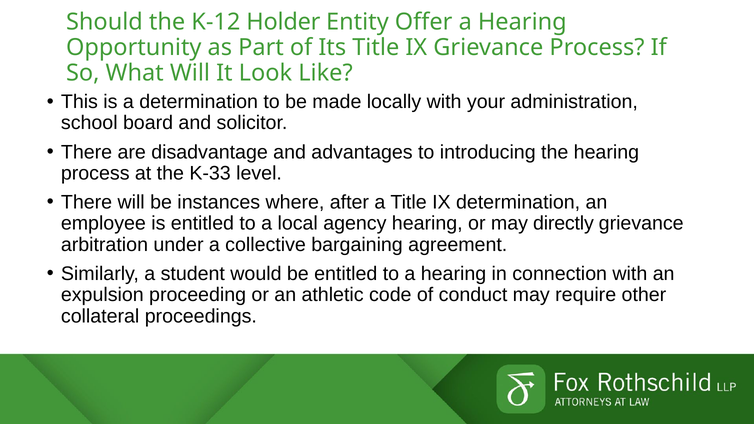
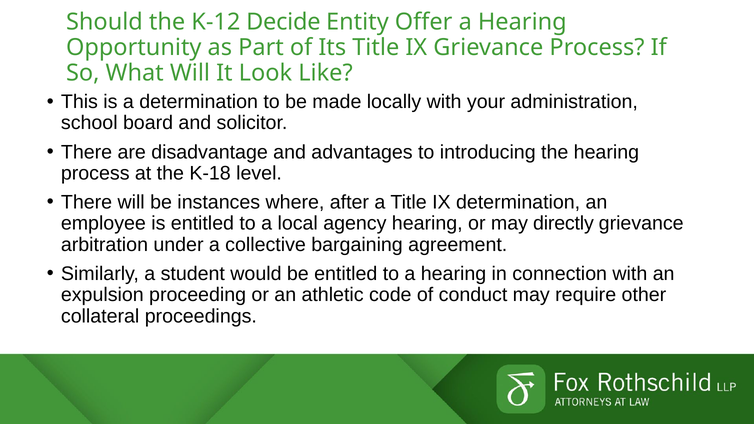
Holder: Holder -> Decide (283, 22)
K-33: K-33 -> K-18 (210, 173)
